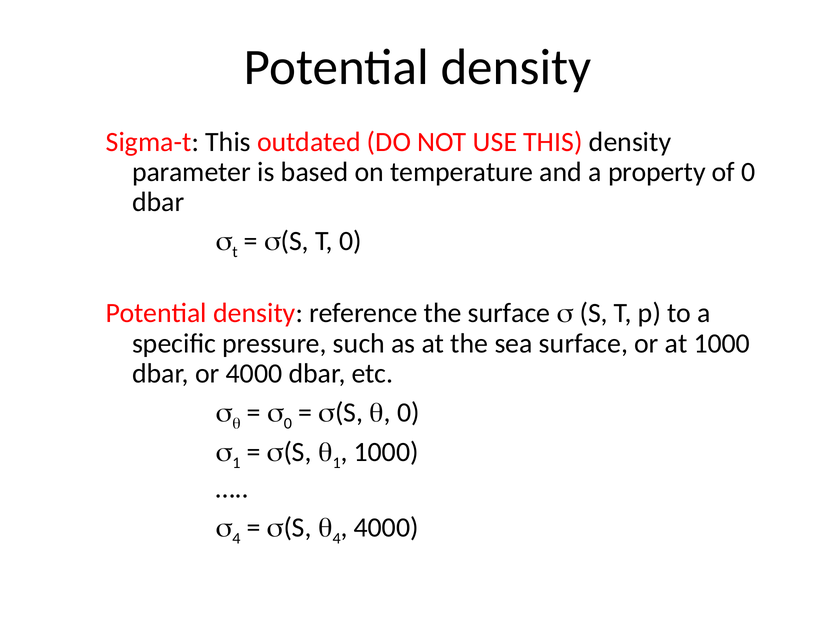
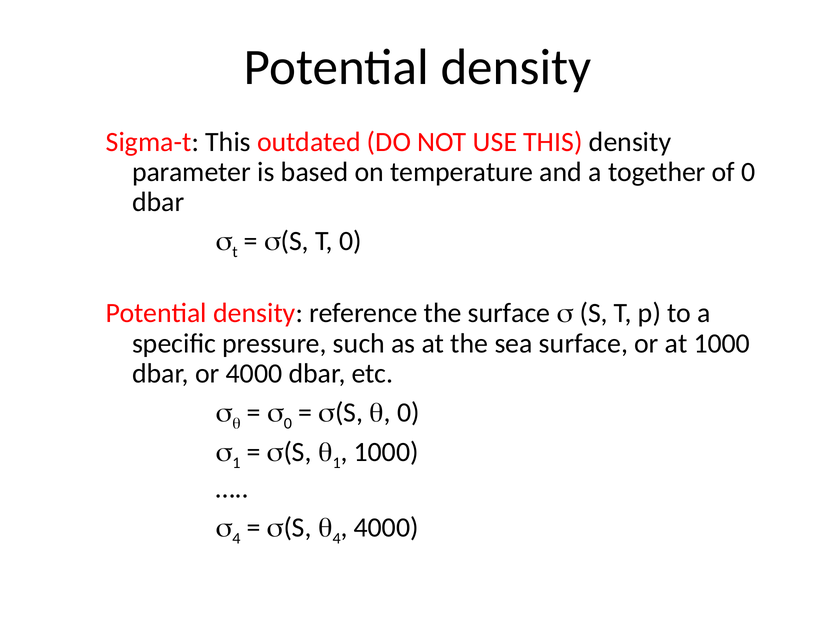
property: property -> together (657, 172)
